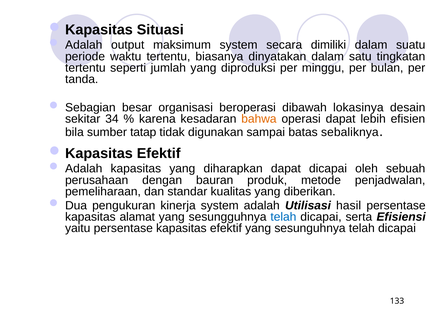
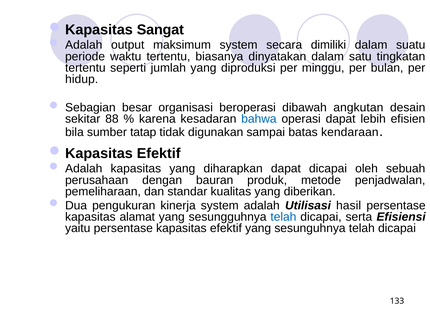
Situasi: Situasi -> Sangat (160, 30)
tanda: tanda -> hidup (82, 79)
lokasinya: lokasinya -> angkutan (358, 108)
34: 34 -> 88 (112, 119)
bahwa colour: orange -> blue (259, 119)
sebaliknya: sebaliknya -> kendaraan (350, 132)
